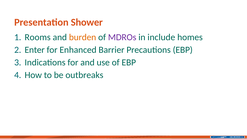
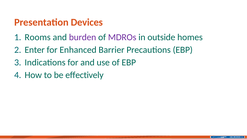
Shower: Shower -> Devices (87, 22)
burden colour: orange -> purple (83, 37)
include: include -> outside (161, 37)
outbreaks: outbreaks -> effectively (84, 75)
